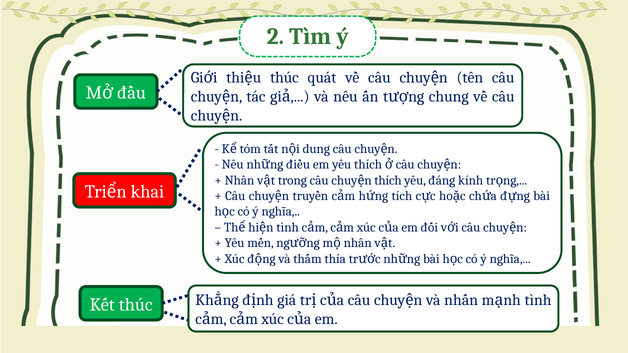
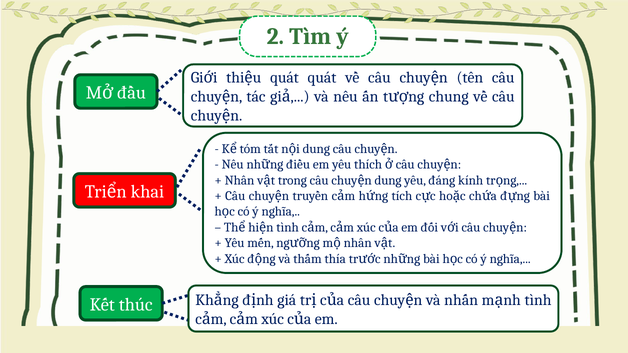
thúc: thúc -> quát (284, 78)
thích: thích -> dung (388, 180)
